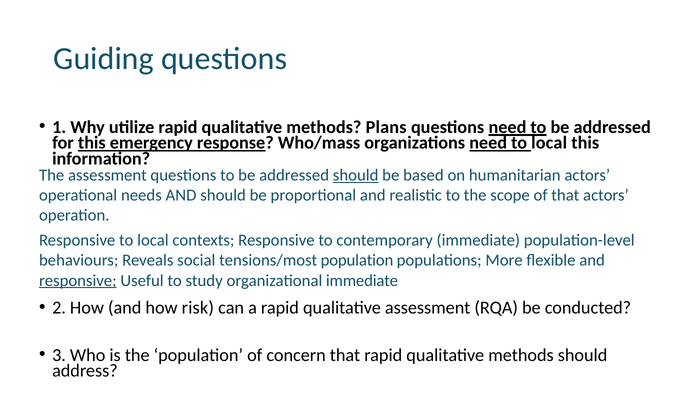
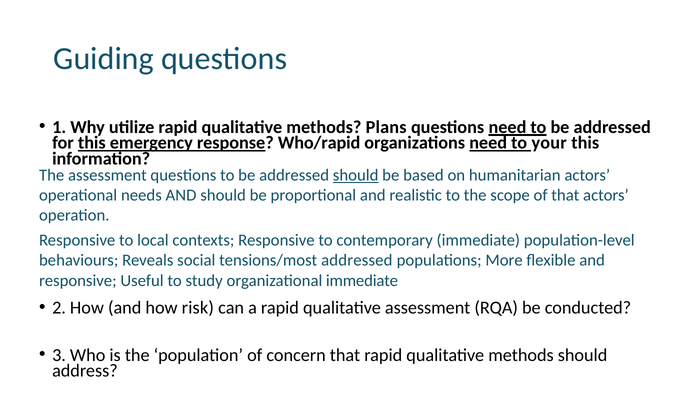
Who/mass: Who/mass -> Who/rapid (319, 143)
need to local: local -> your (549, 143)
tensions/most population: population -> addressed (357, 260)
responsive underline: present -> none (78, 280)
